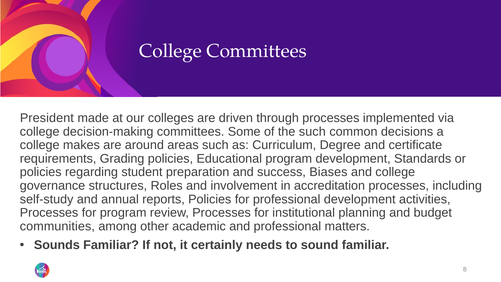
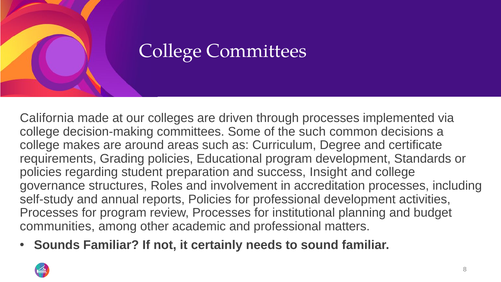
President: President -> California (47, 118)
Biases: Biases -> Insight (328, 172)
